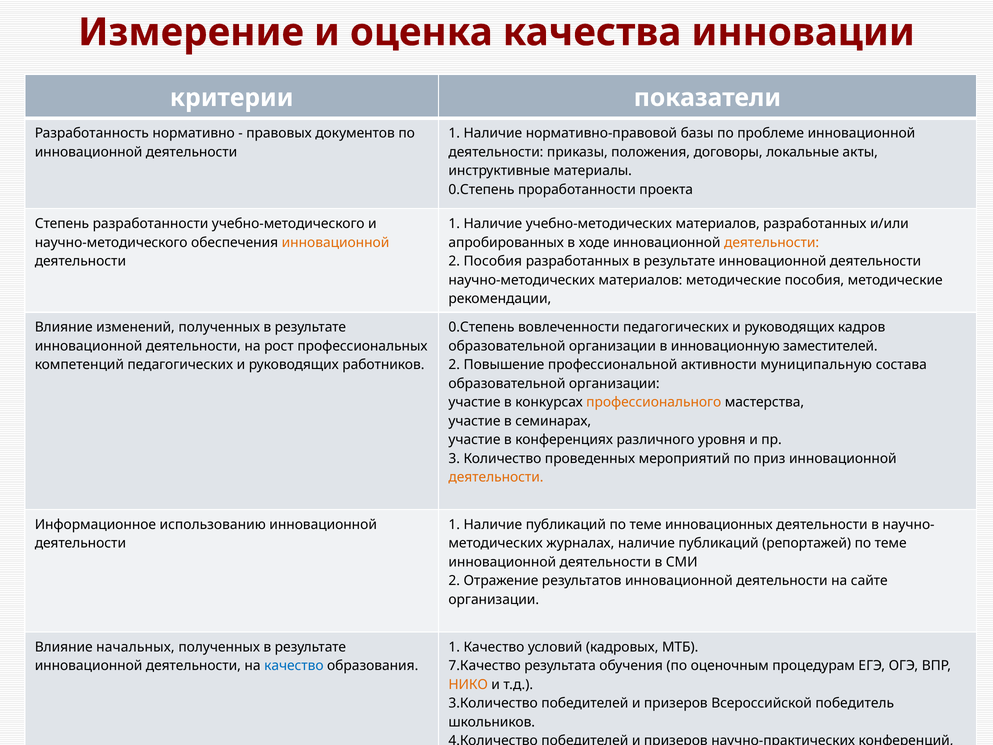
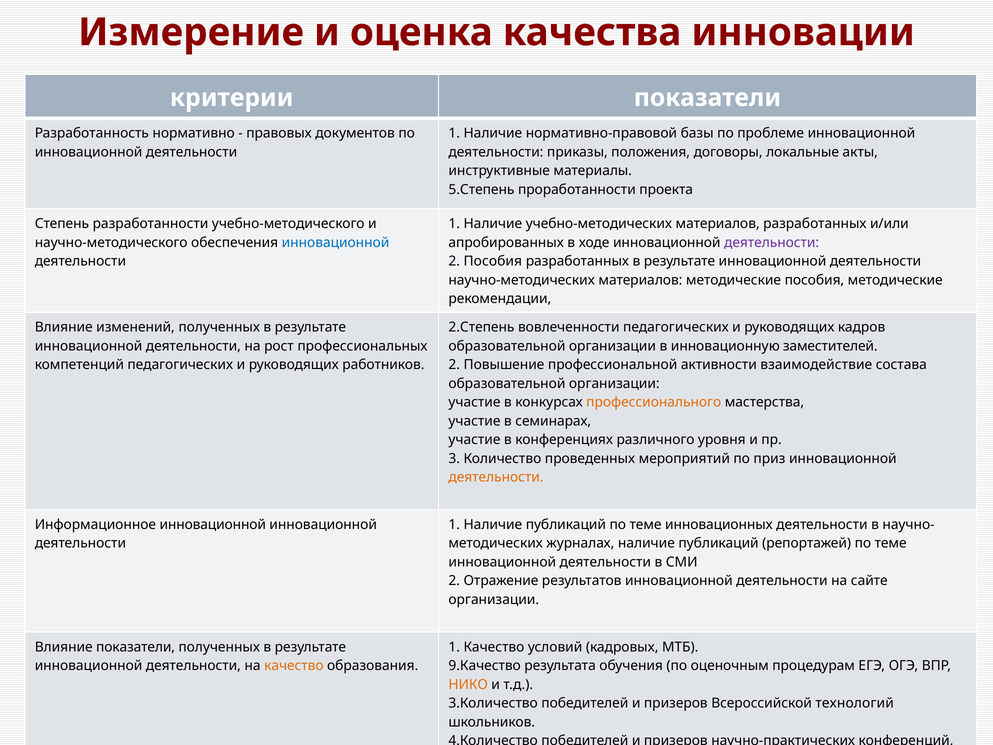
0.Степень: 0.Степень -> 5.Степень (481, 190)
инновационной colour: orange -> blue (336, 242)
деятельности colour: orange -> purple (772, 242)
0.Степень: 0.Степень -> 2.Степень (481, 327)
муниципальную: муниципальную -> взаимодействие (816, 365)
Информационное использованию: использованию -> инновационной (213, 525)
Влияние начальных: начальных -> показатели (136, 647)
качество colour: blue -> orange (294, 666)
7.Качество: 7.Качество -> 9.Качество (485, 666)
победитель: победитель -> технологий (855, 703)
